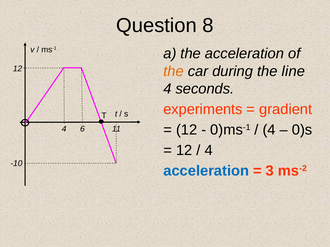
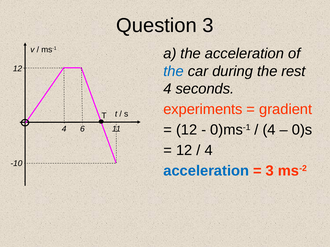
Question 8: 8 -> 3 (208, 26)
the colour: orange -> blue (174, 71)
line: line -> rest (293, 71)
